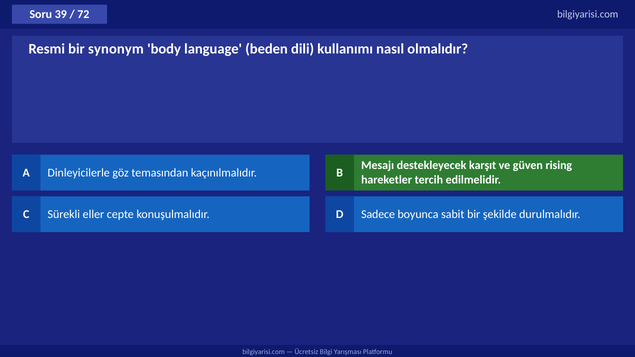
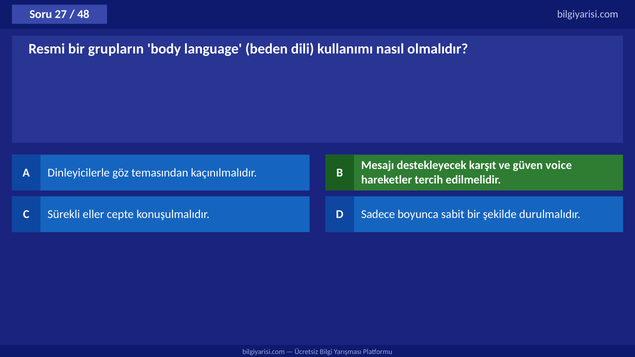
39: 39 -> 27 (61, 15)
72: 72 -> 48 (83, 15)
synonym: synonym -> grupların (116, 49)
rising: rising -> voice (559, 166)
